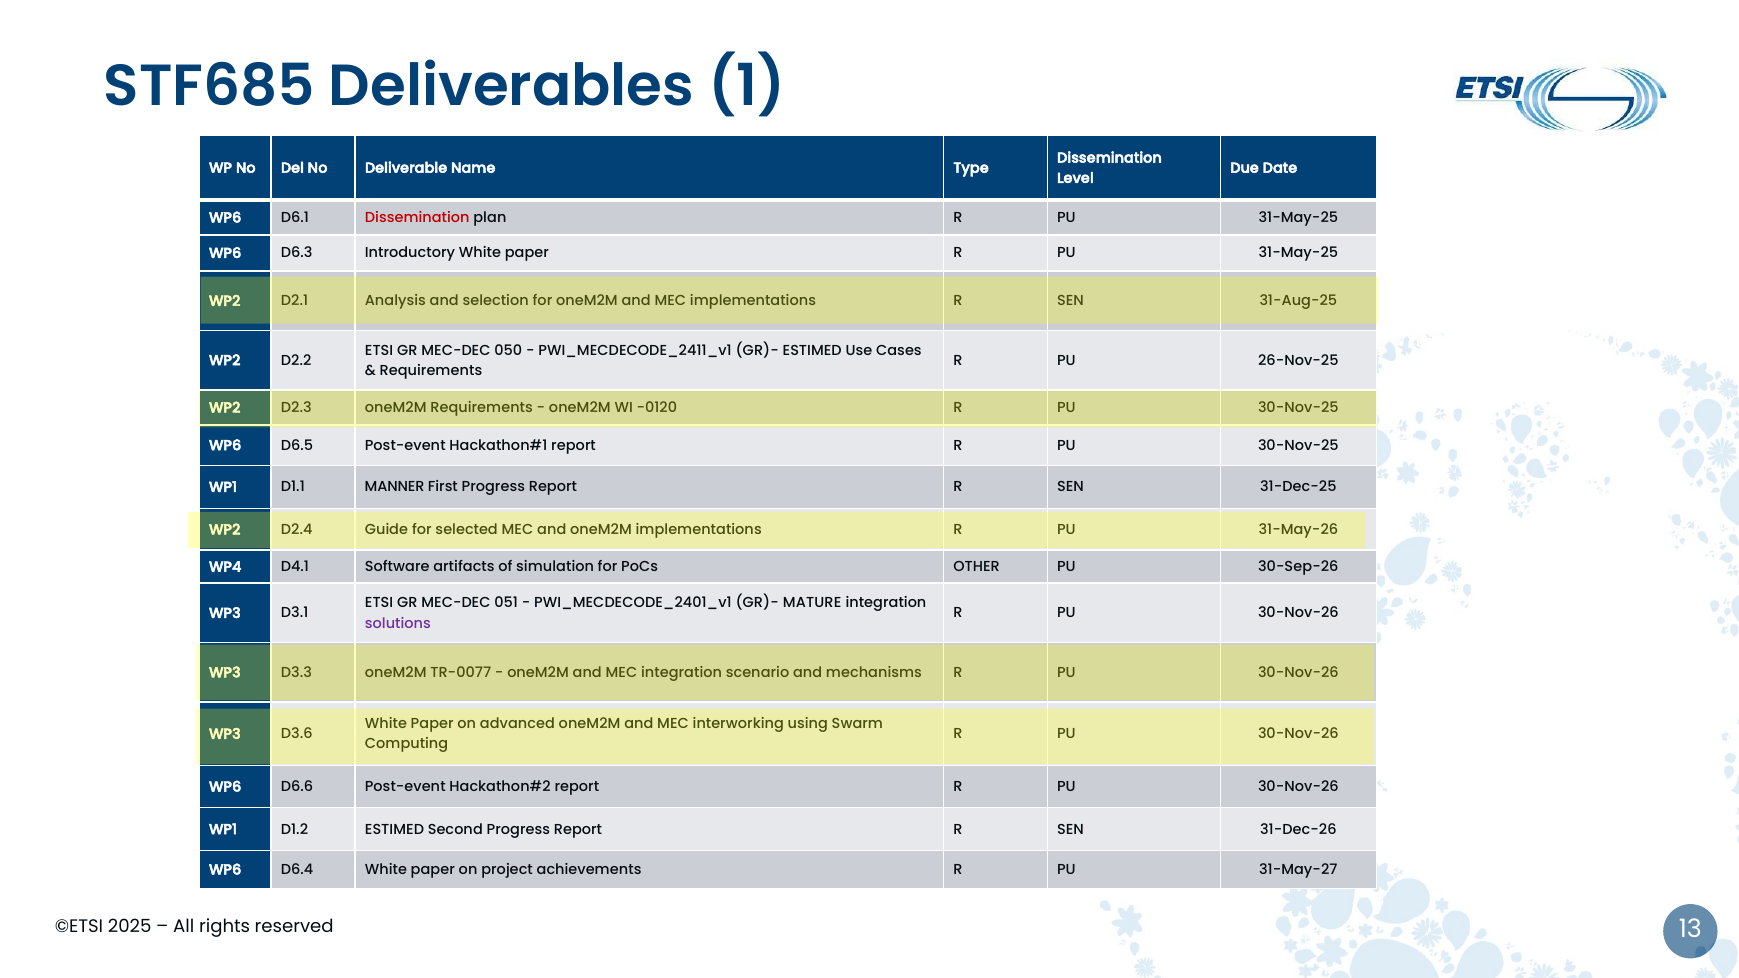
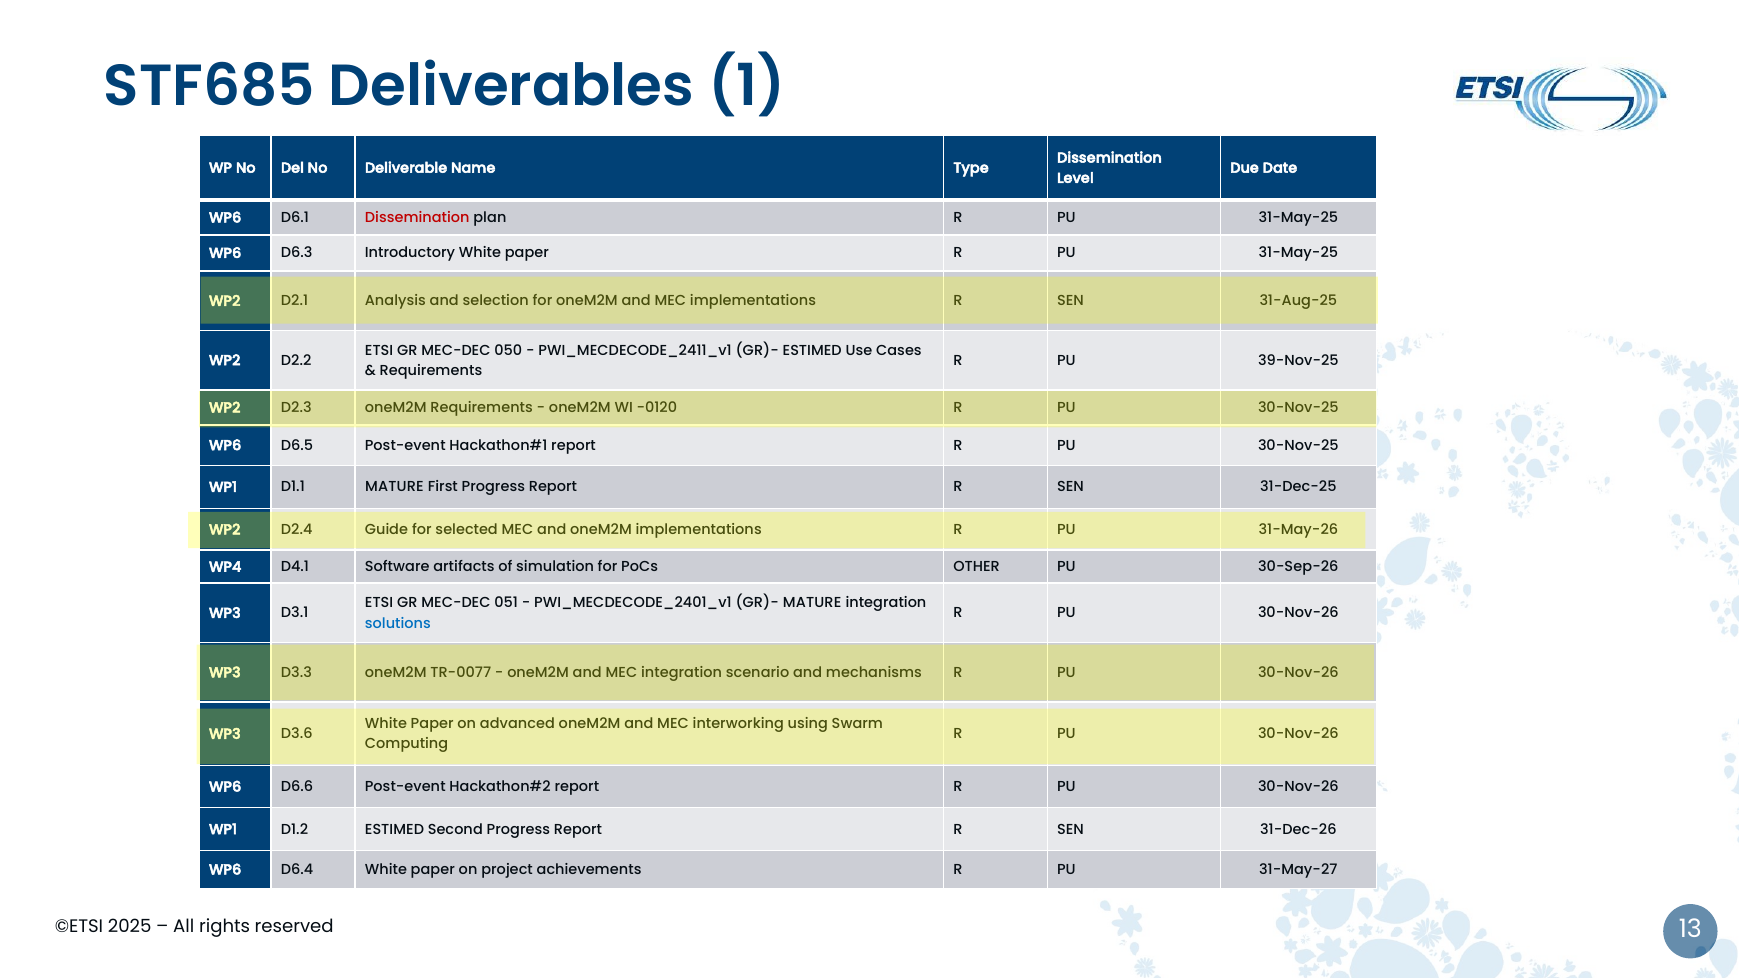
26-Nov-25: 26-Nov-25 -> 39-Nov-25 (1298, 360)
D1.1 MANNER: MANNER -> MATURE (394, 487)
solutions colour: purple -> blue (398, 623)
